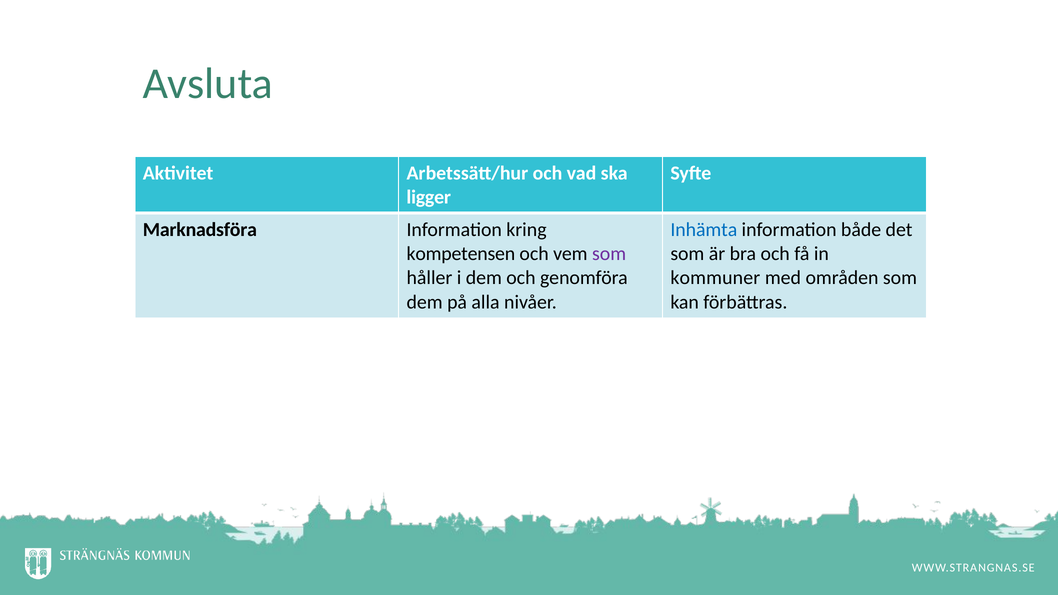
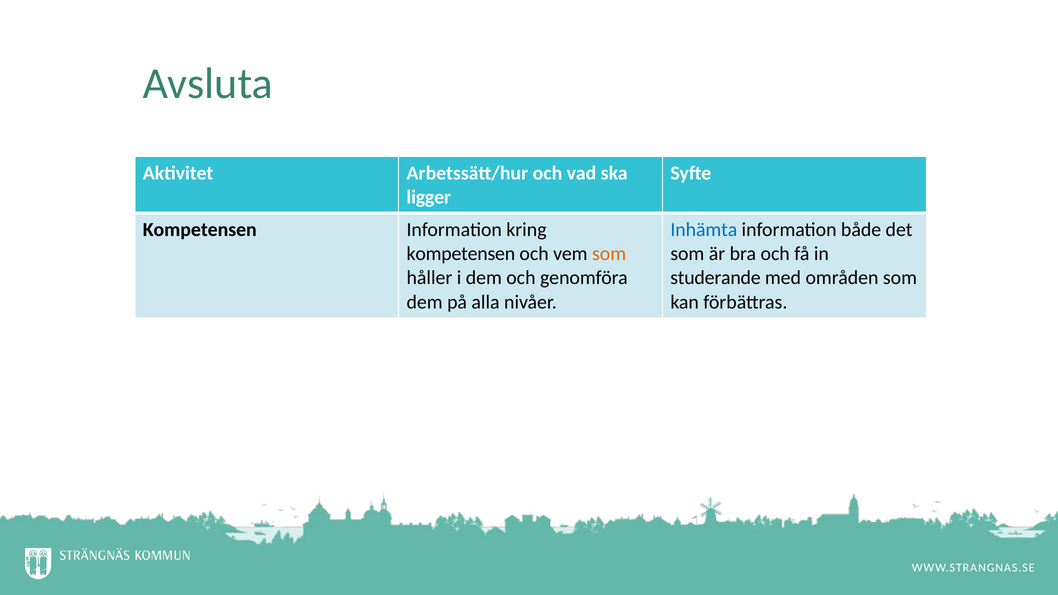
Marknadsföra: Marknadsföra -> Kompetensen (200, 230)
som colour: purple -> orange (609, 254)
kommuner: kommuner -> studerande (715, 278)
